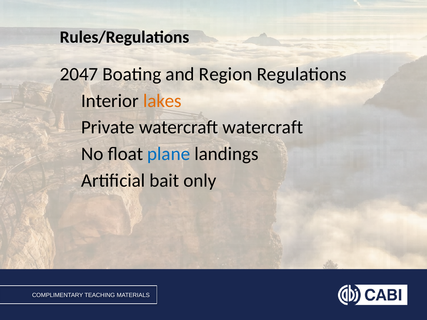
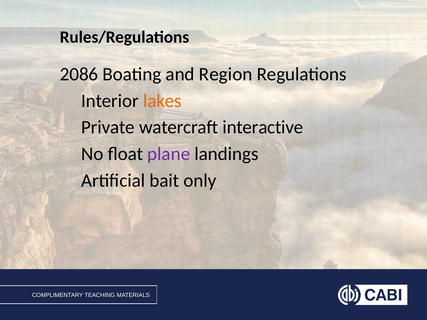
2047: 2047 -> 2086 (79, 74)
watercraft watercraft: watercraft -> interactive (263, 127)
plane colour: blue -> purple (169, 154)
